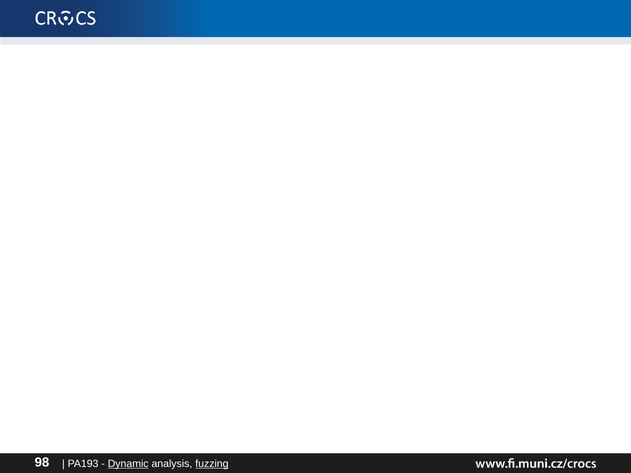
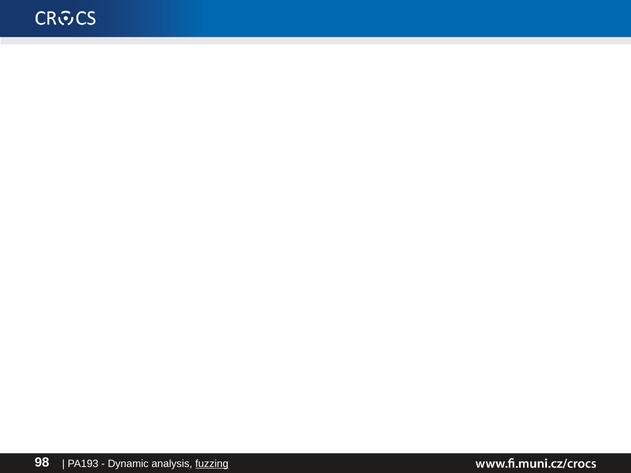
Dynamic underline: present -> none (128, 464)
